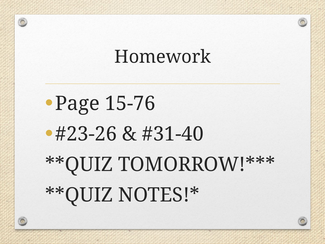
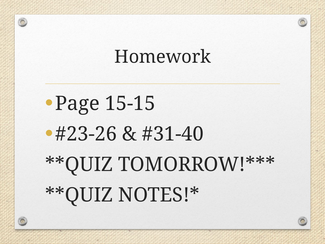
15-76: 15-76 -> 15-15 (130, 103)
